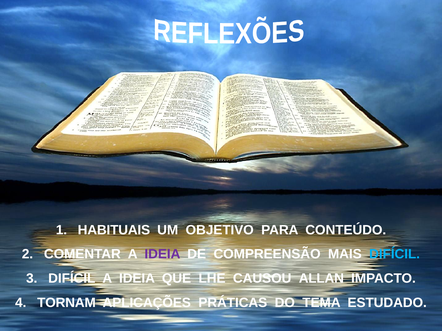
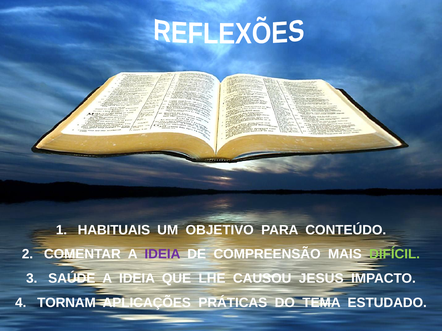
DIFÍCIL colour: light blue -> light green (395, 255)
DIFÍCIL: DIFÍCIL -> SAÚDE (72, 279)
ALLAN: ALLAN -> JESUS (321, 279)
